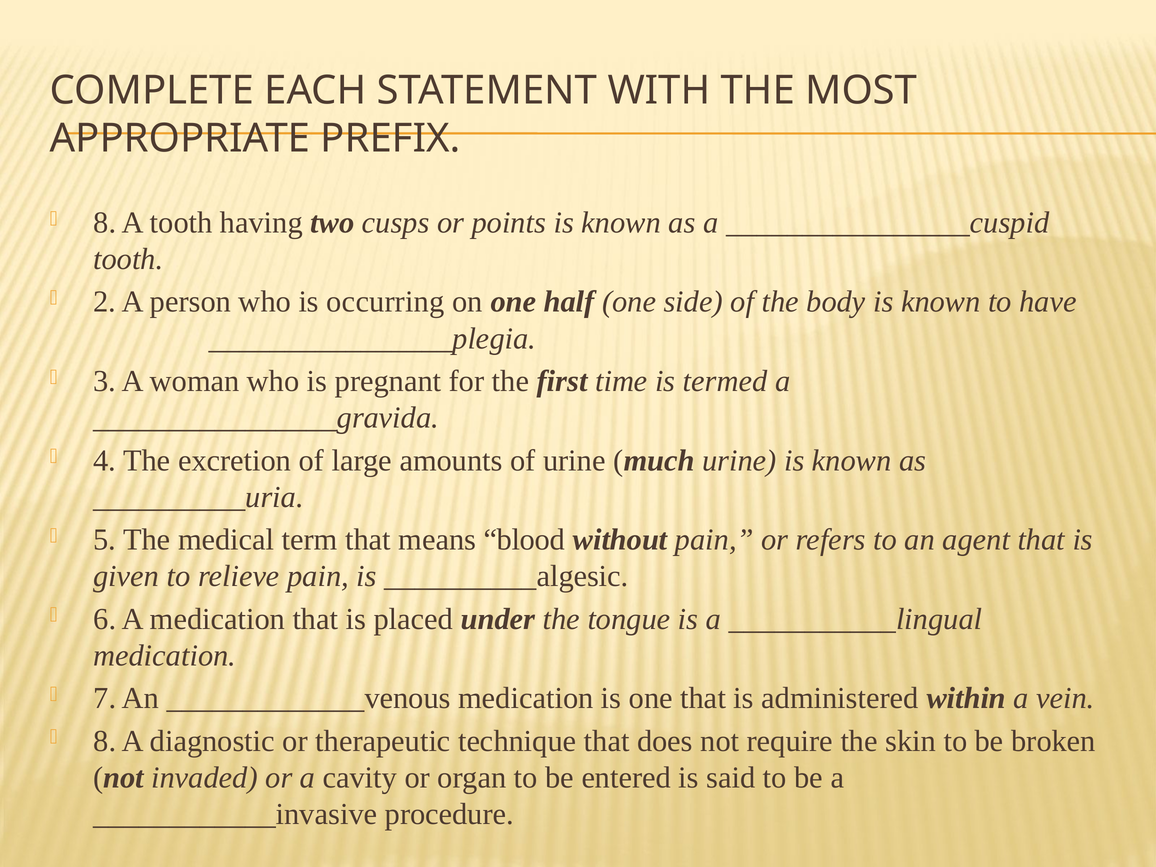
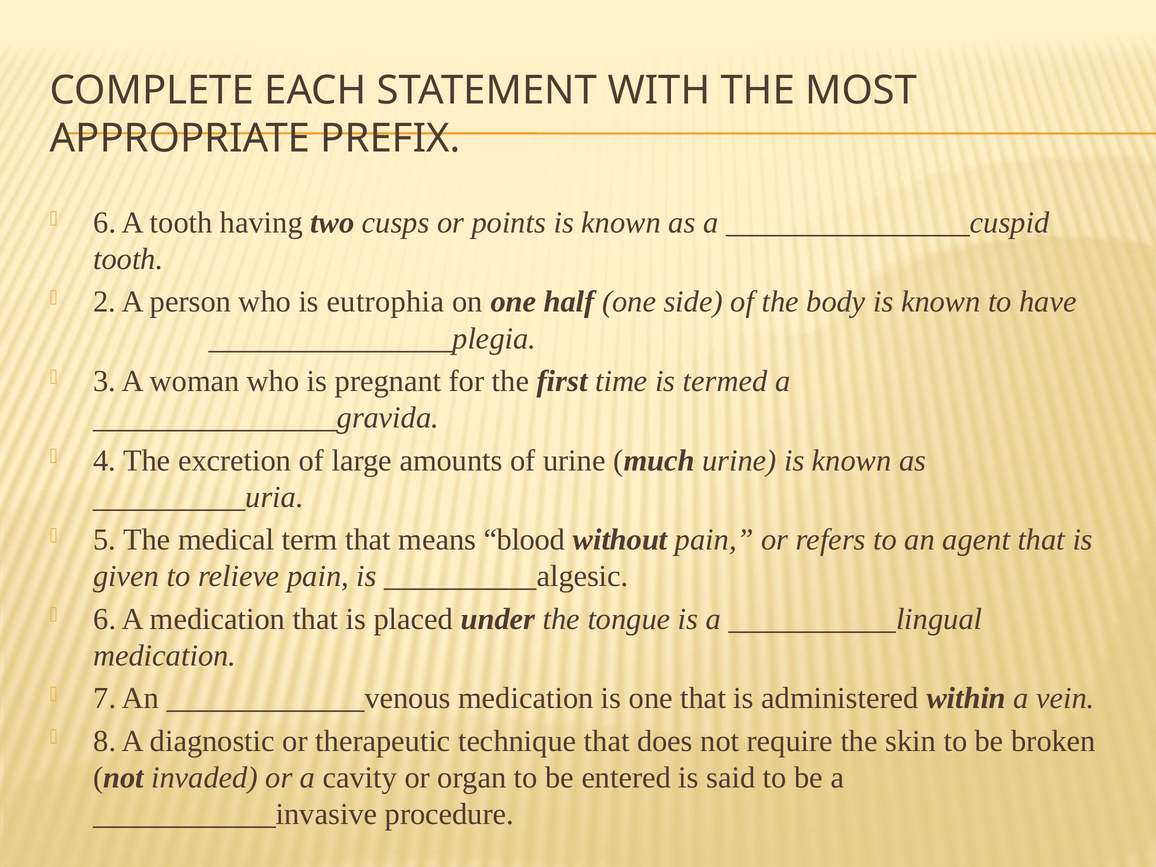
8: 8 -> 6 (105, 223)
occurring: occurring -> eutrophia (385, 302)
